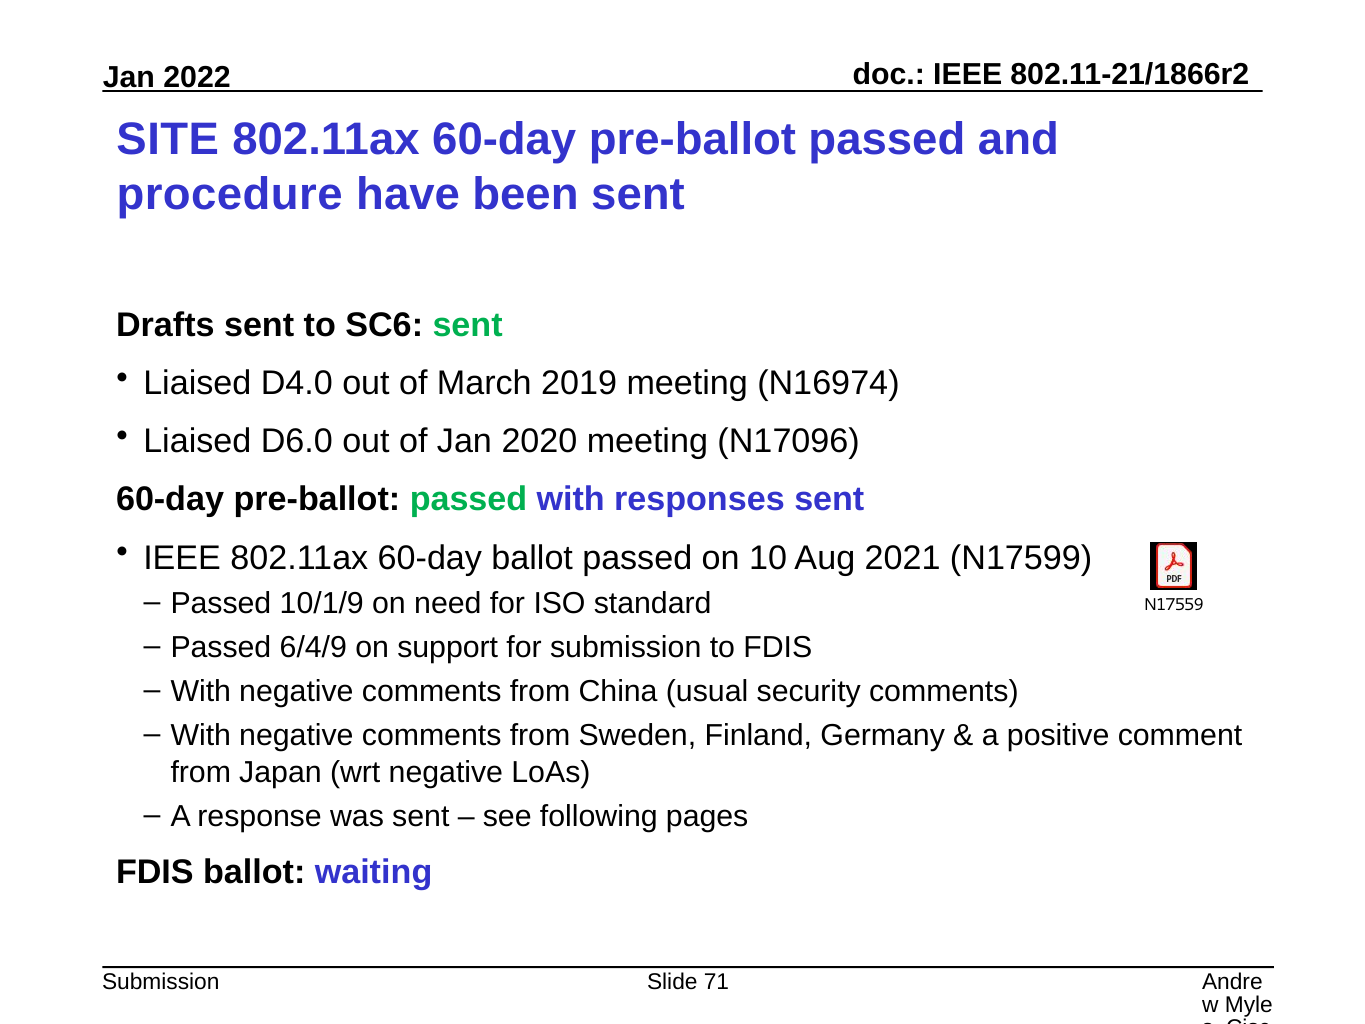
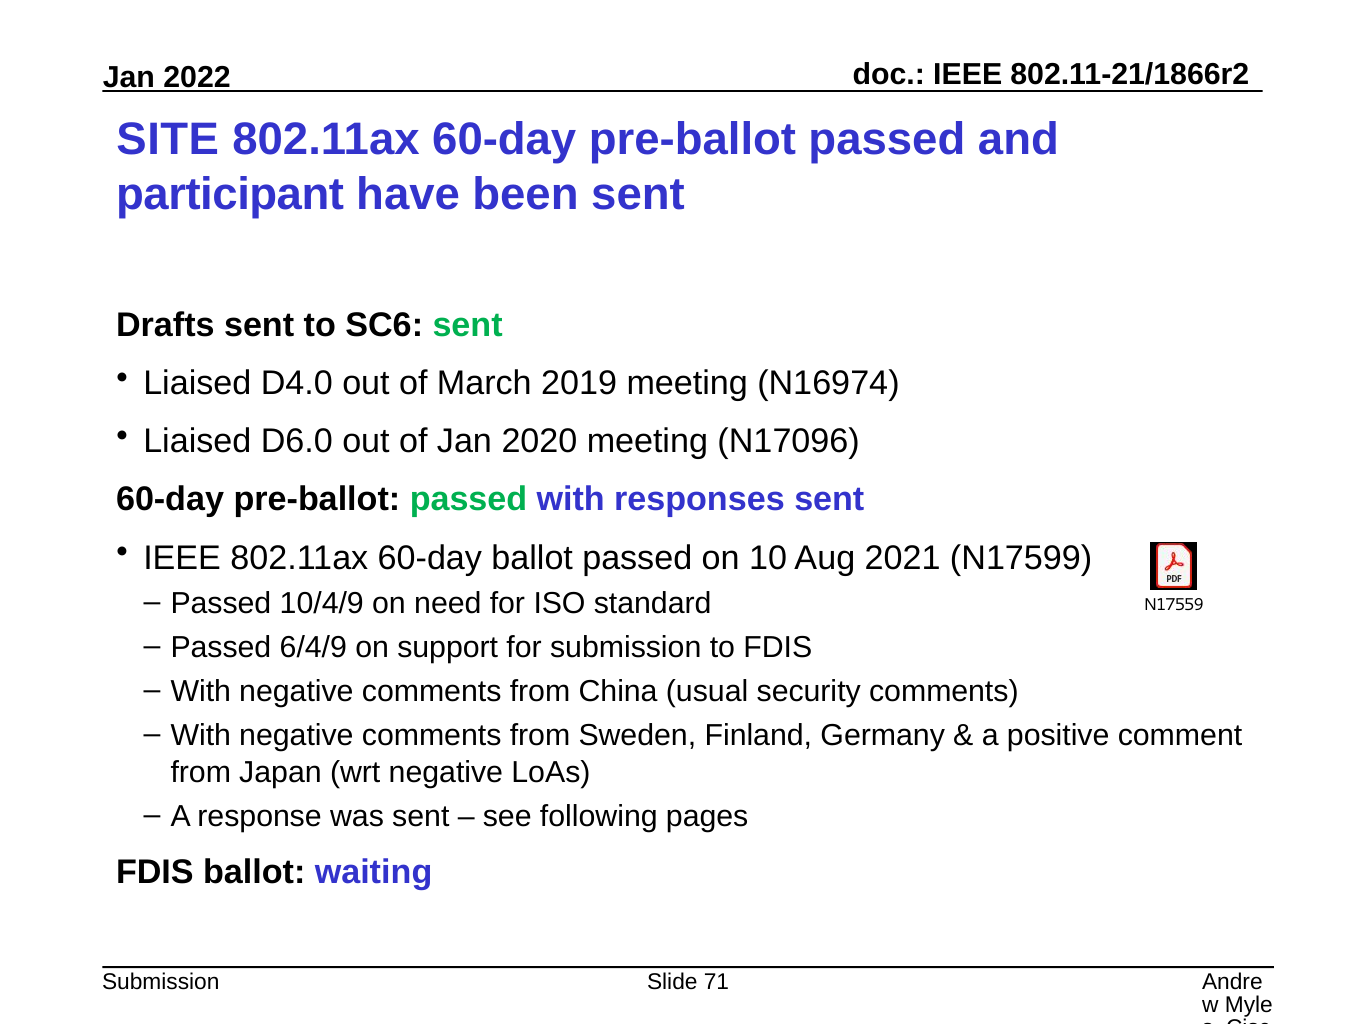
procedure: procedure -> participant (230, 194)
10/1/9: 10/1/9 -> 10/4/9 (322, 604)
